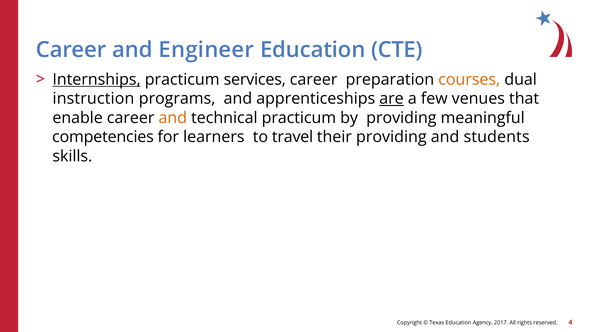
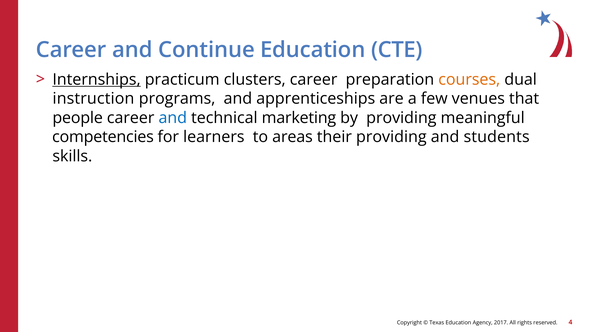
Engineer: Engineer -> Continue (207, 50)
services: services -> clusters (255, 79)
are underline: present -> none (392, 99)
enable: enable -> people (78, 118)
and colour: orange -> blue (173, 118)
technical practicum: practicum -> marketing (299, 118)
travel: travel -> areas (292, 137)
